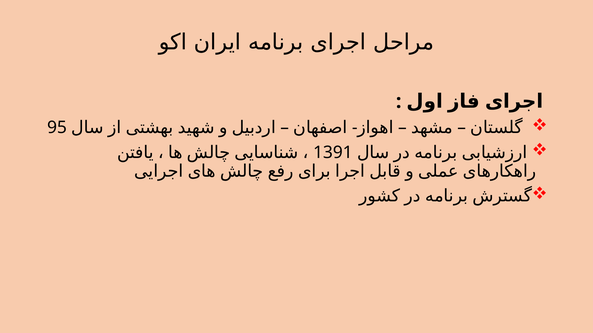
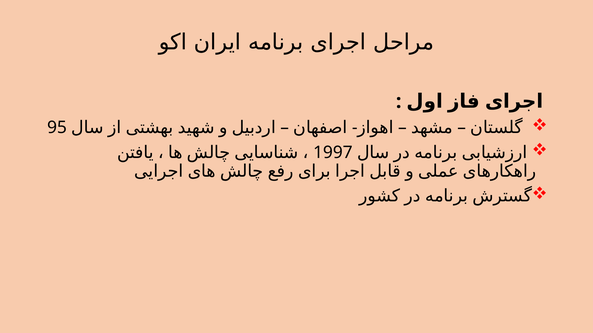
1391: 1391 -> 1997 (333, 153)
